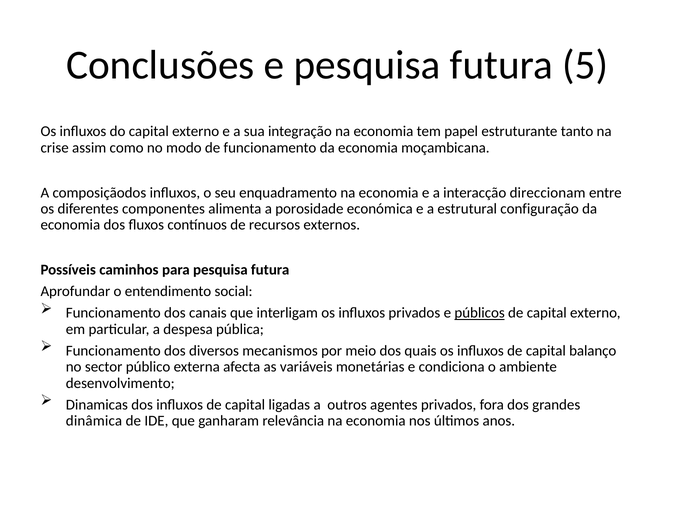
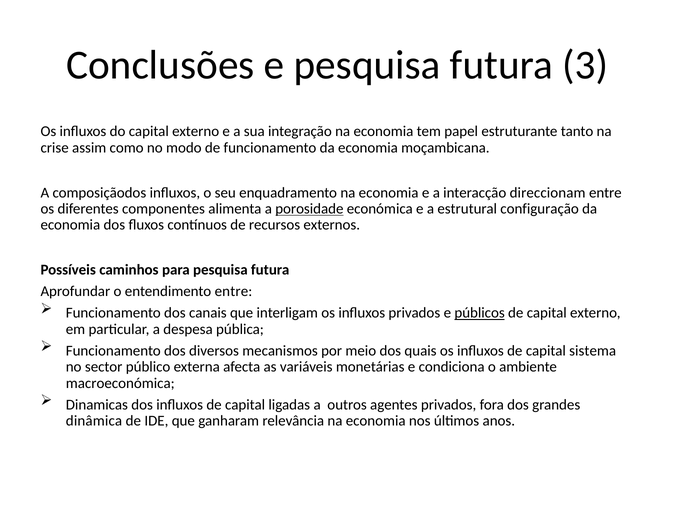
5: 5 -> 3 (585, 65)
porosidade underline: none -> present (309, 209)
entendimento social: social -> entre (234, 292)
balanço: balanço -> sistema (593, 351)
desenvolvimento: desenvolvimento -> macroeconómica (120, 383)
